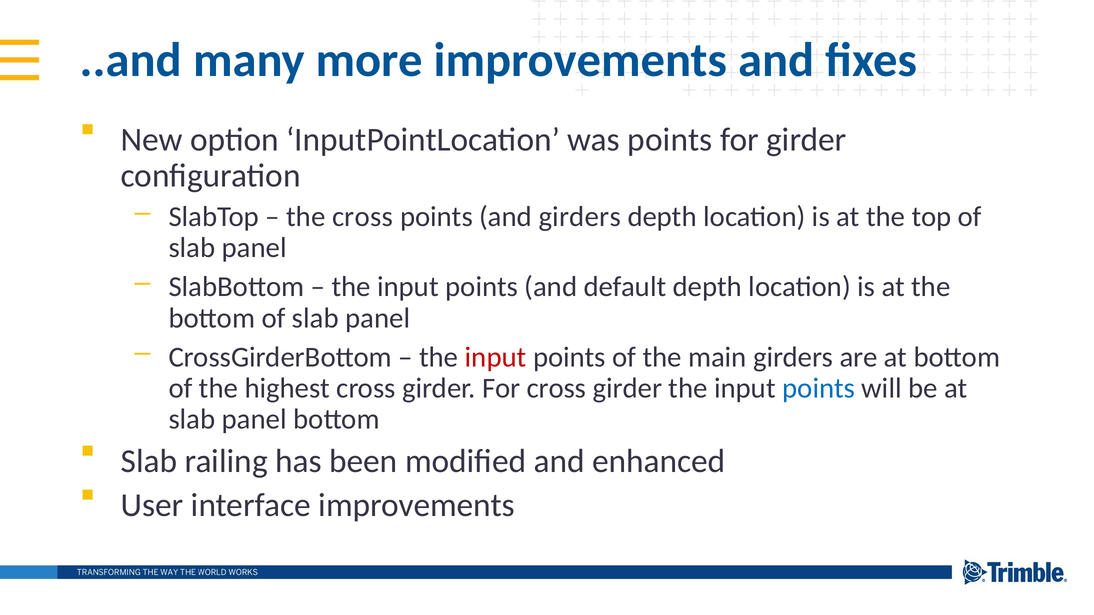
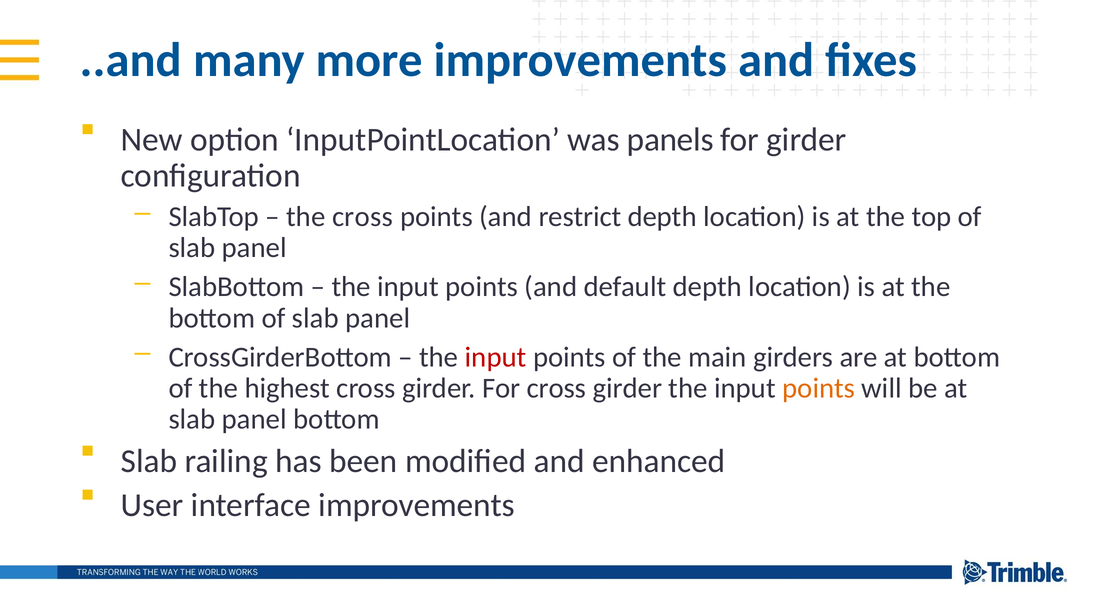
was points: points -> panels (670, 140)
and girders: girders -> restrict (580, 217)
points colour: blue -> orange (819, 388)
